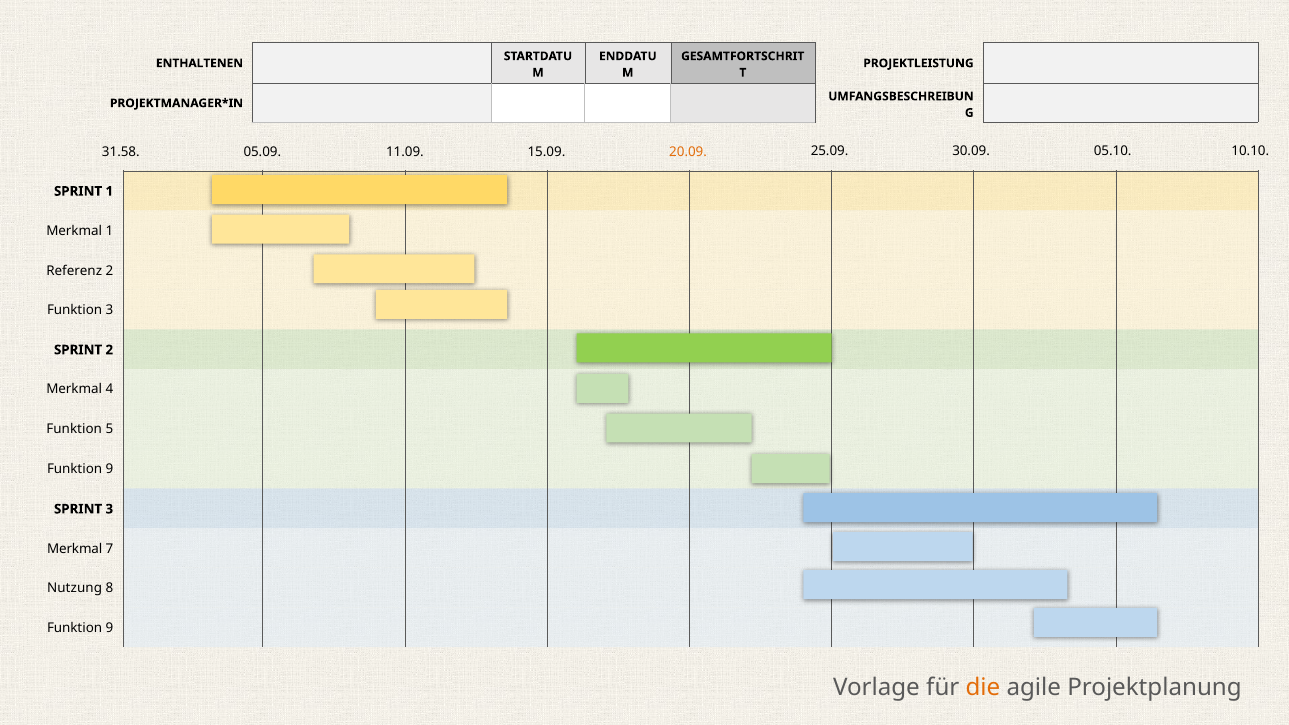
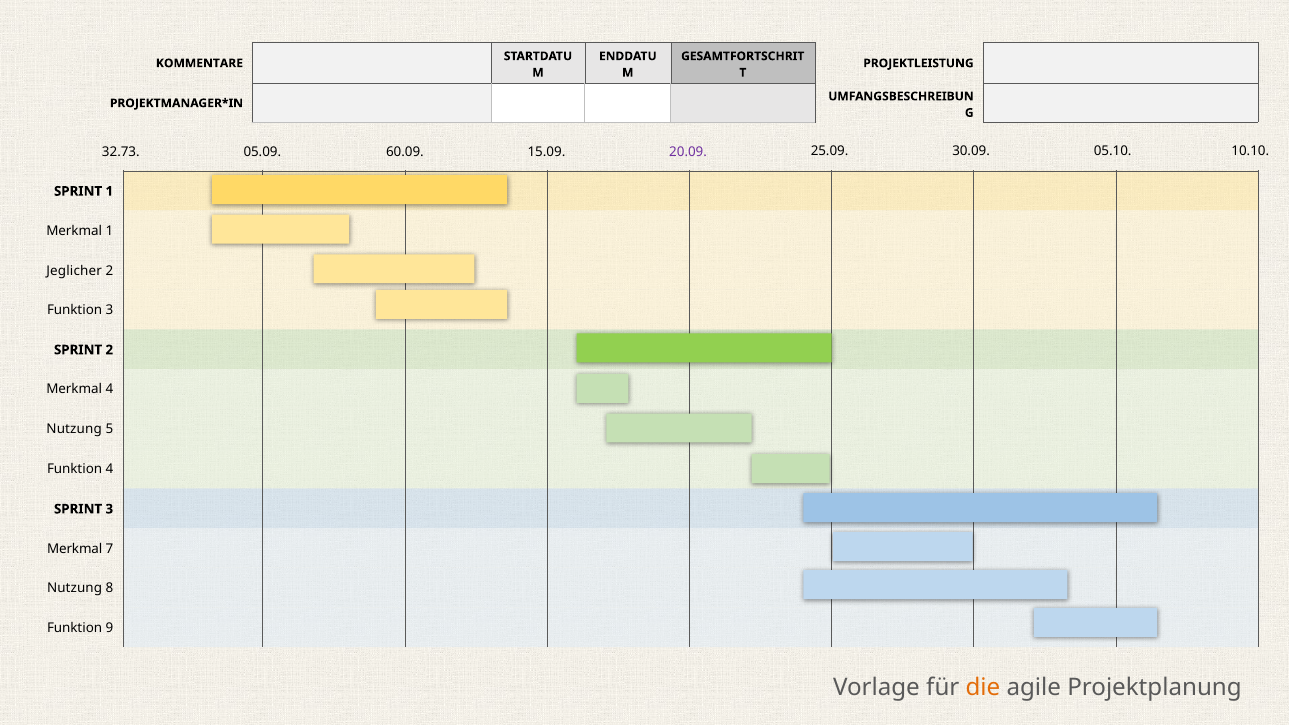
ENTHALTENEN: ENTHALTENEN -> KOMMENTARE (199, 63)
31.58: 31.58 -> 32.73 (121, 152)
11.09: 11.09 -> 60.09 (405, 152)
20.09 colour: orange -> purple (688, 152)
Referenz: Referenz -> Jeglicher (74, 271)
Funktion: Funktion -> Nutzung (74, 429)
9: 9 -> 4 (110, 469)
